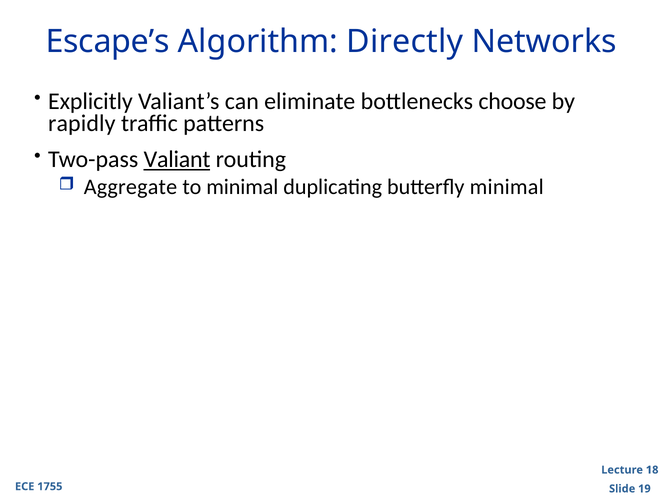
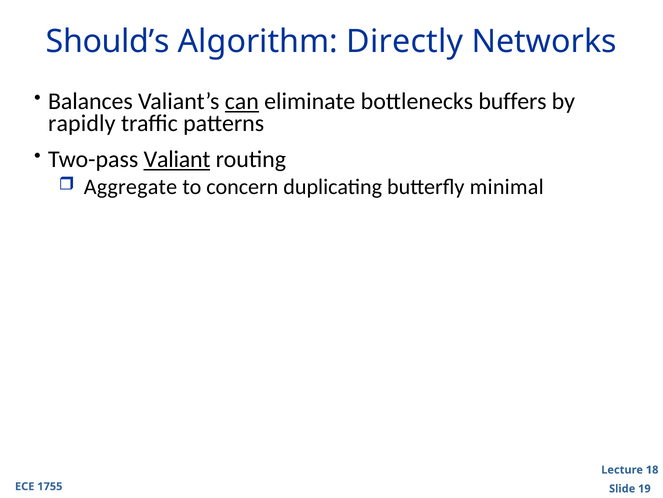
Escape’s: Escape’s -> Should’s (108, 41)
Explicitly: Explicitly -> Balances (90, 101)
can underline: none -> present (242, 101)
choose: choose -> buffers (512, 101)
to minimal: minimal -> concern (242, 187)
